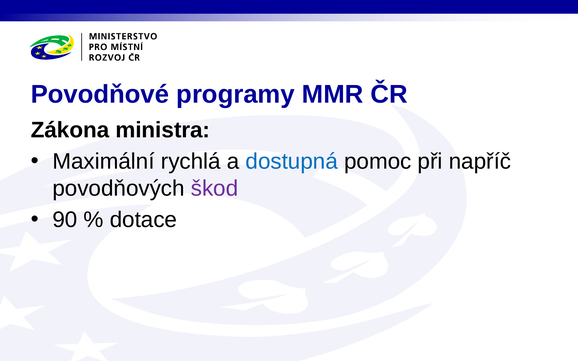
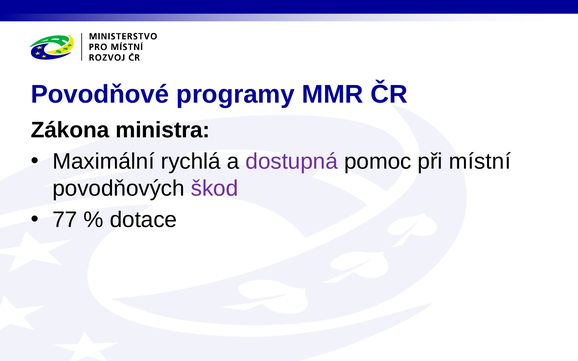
dostupná colour: blue -> purple (292, 162)
napříč: napříč -> místní (480, 162)
90: 90 -> 77 (65, 220)
